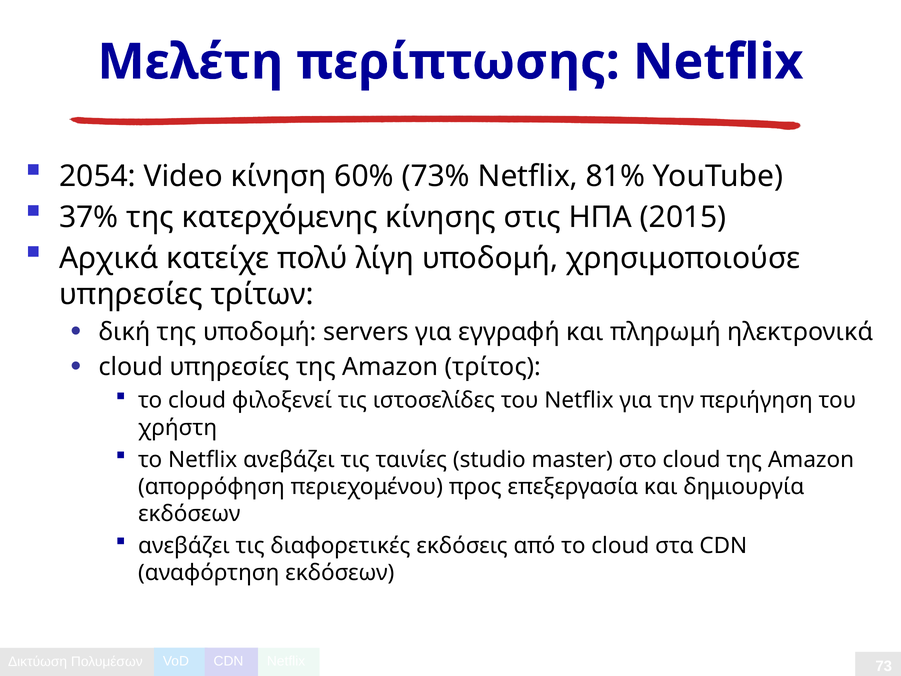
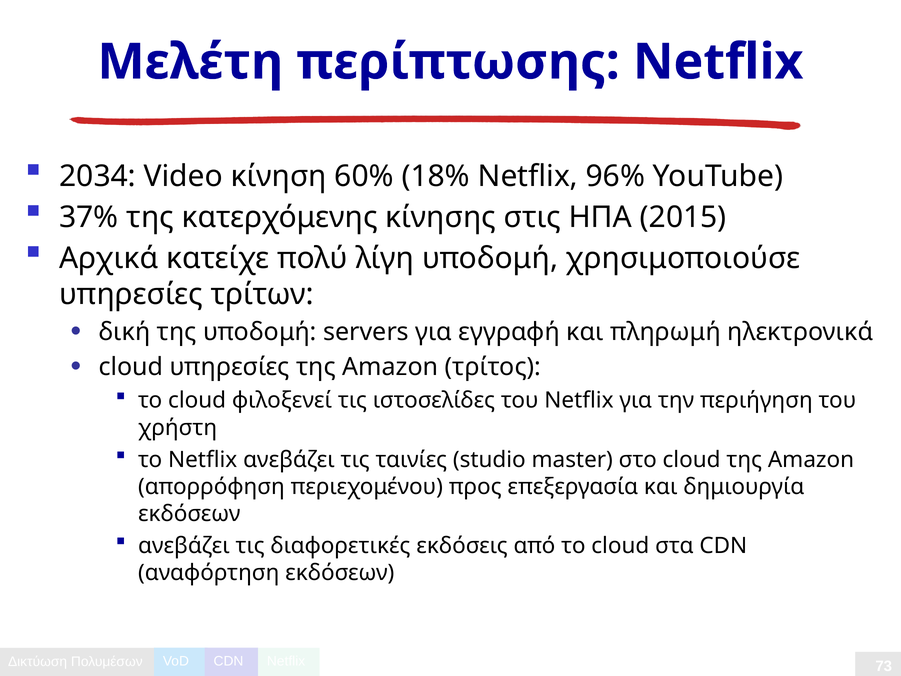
2054: 2054 -> 2034 (98, 176)
73%: 73% -> 18% (436, 176)
81%: 81% -> 96% (615, 176)
